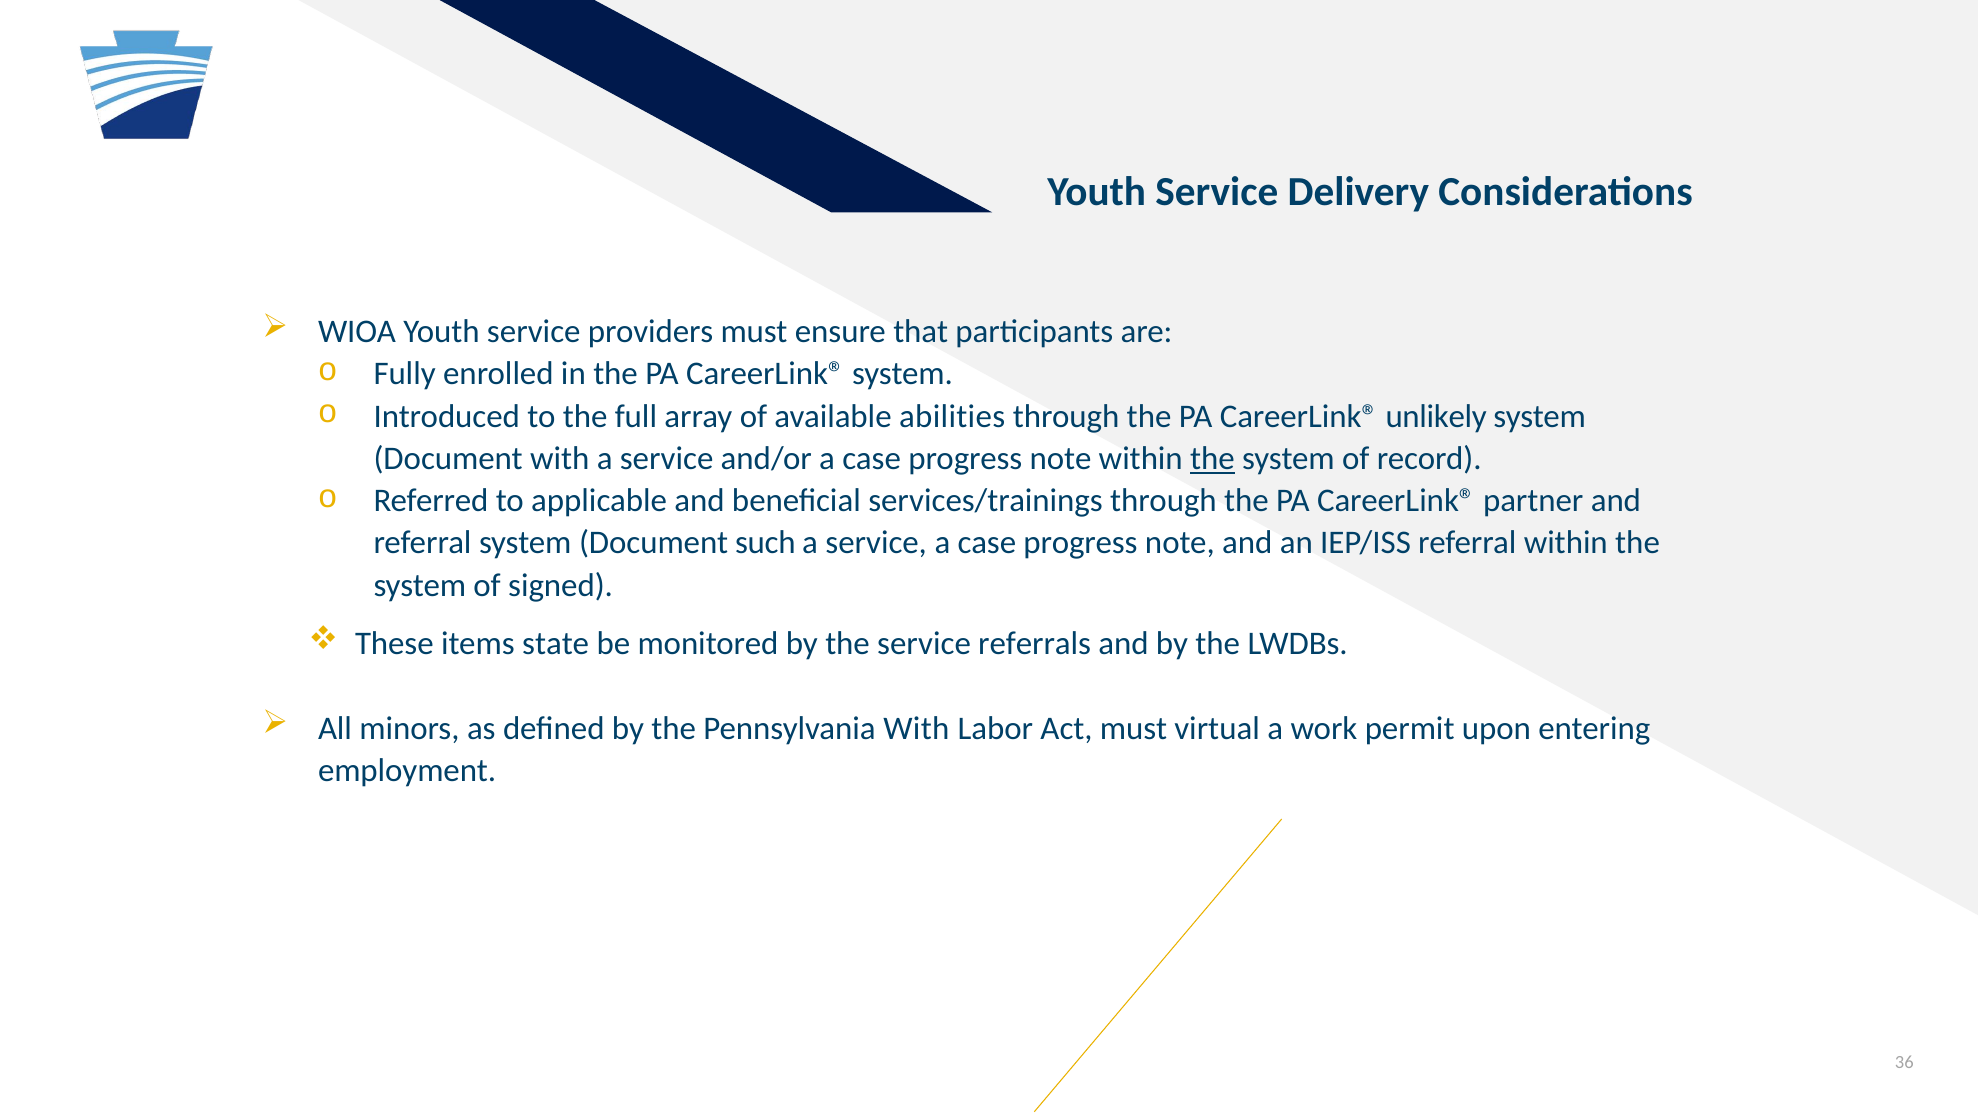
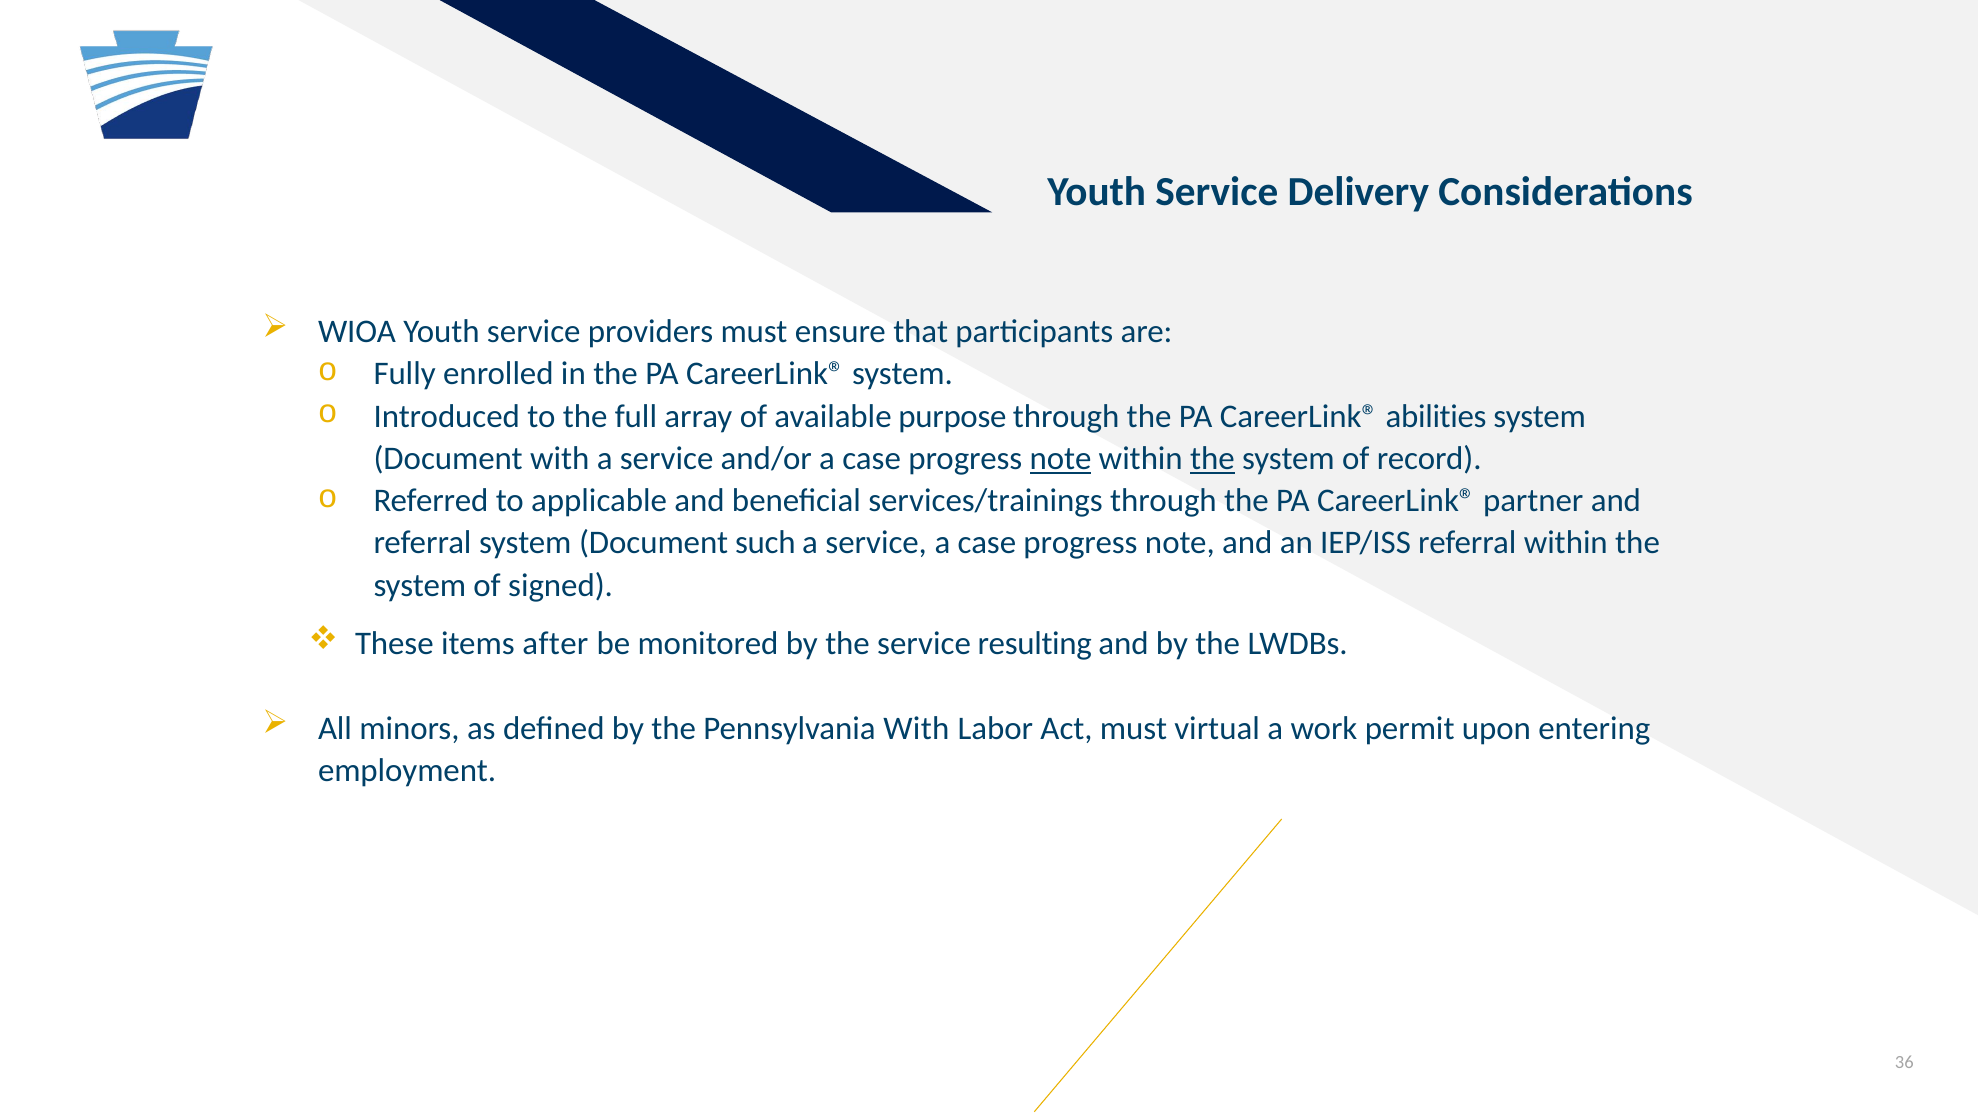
abilities: abilities -> purpose (952, 416)
unlikely: unlikely -> abilities (1436, 416)
note underline: none -> present (1061, 458)
state: state -> after (555, 644)
referrals: referrals -> resulting (1035, 644)
